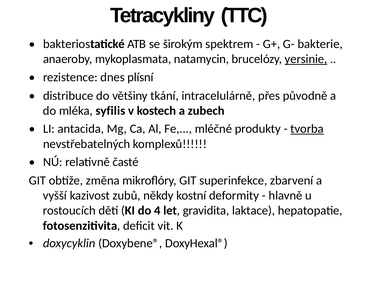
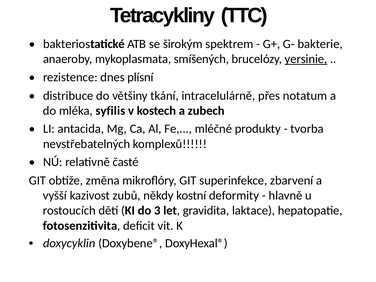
natamycin: natamycin -> smíšených (201, 59)
původně: původně -> notatum (305, 96)
tvorba underline: present -> none (307, 129)
4: 4 -> 3 (157, 211)
